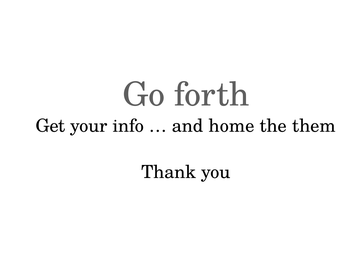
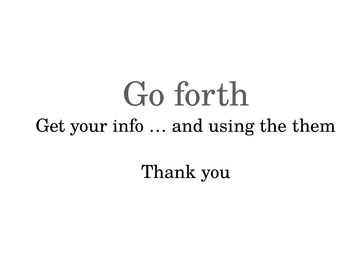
home: home -> using (231, 126)
